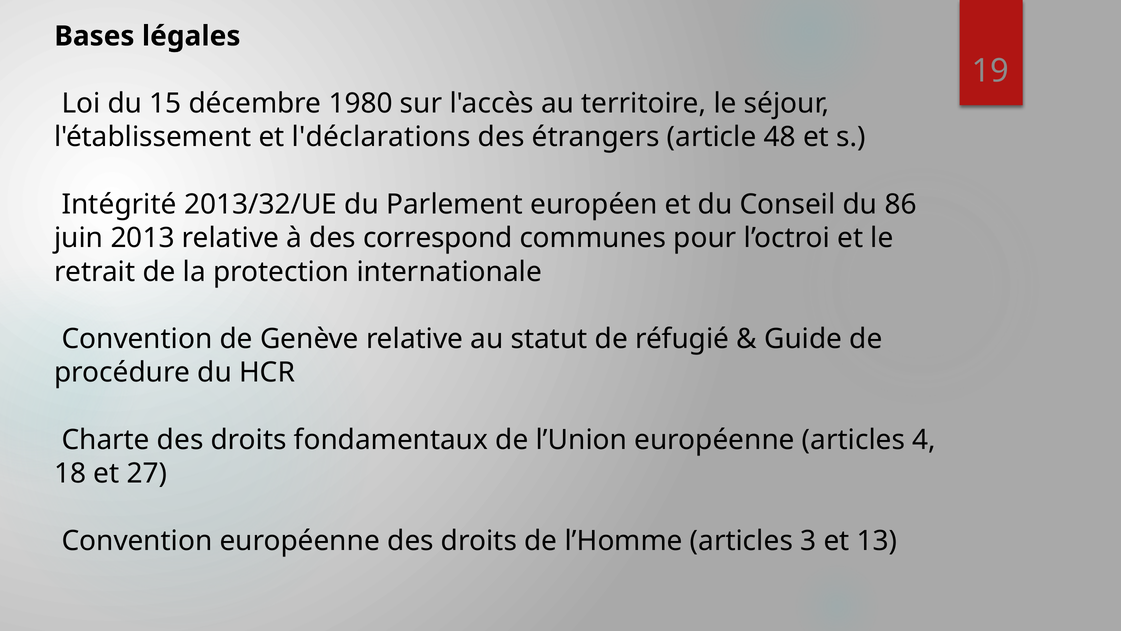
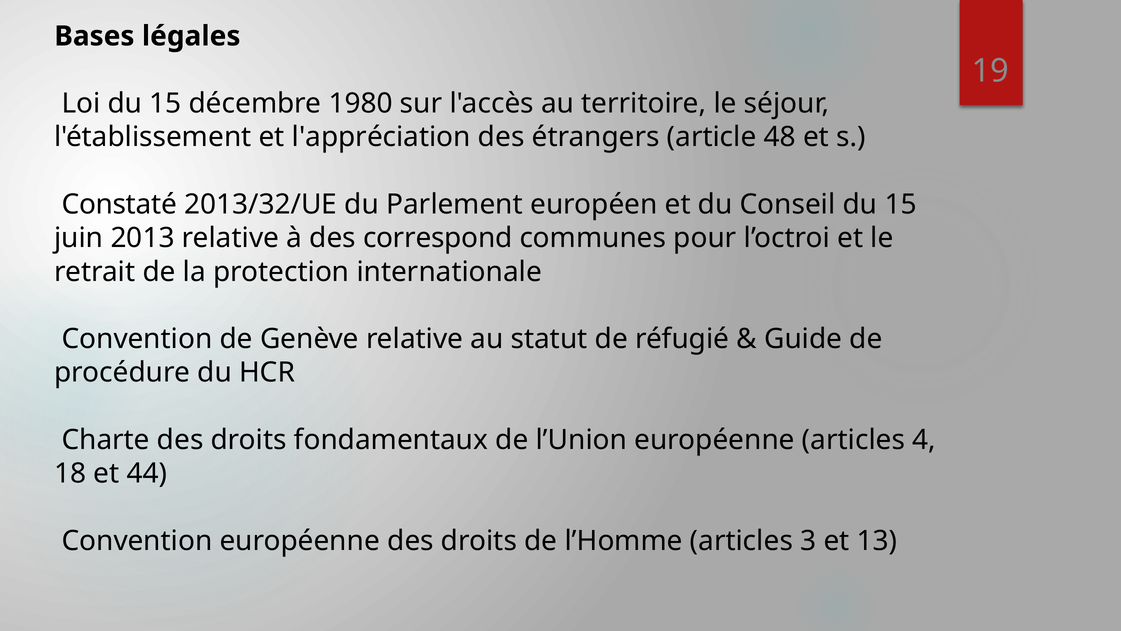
l'déclarations: l'déclarations -> l'appréciation (381, 137)
Intégrité: Intégrité -> Constaté (119, 204)
Conseil du 86: 86 -> 15 (901, 204)
27: 27 -> 44 (147, 473)
